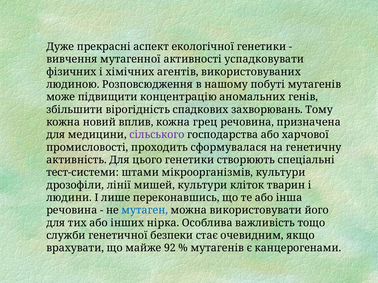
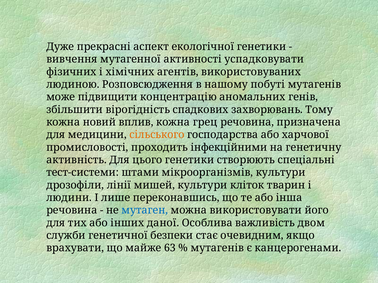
сільського colour: purple -> orange (157, 135)
сформувалася: сформувалася -> інфекційними (229, 148)
нірка: нірка -> даної (163, 223)
тощо: тощо -> двом (311, 223)
92: 92 -> 63 (170, 248)
